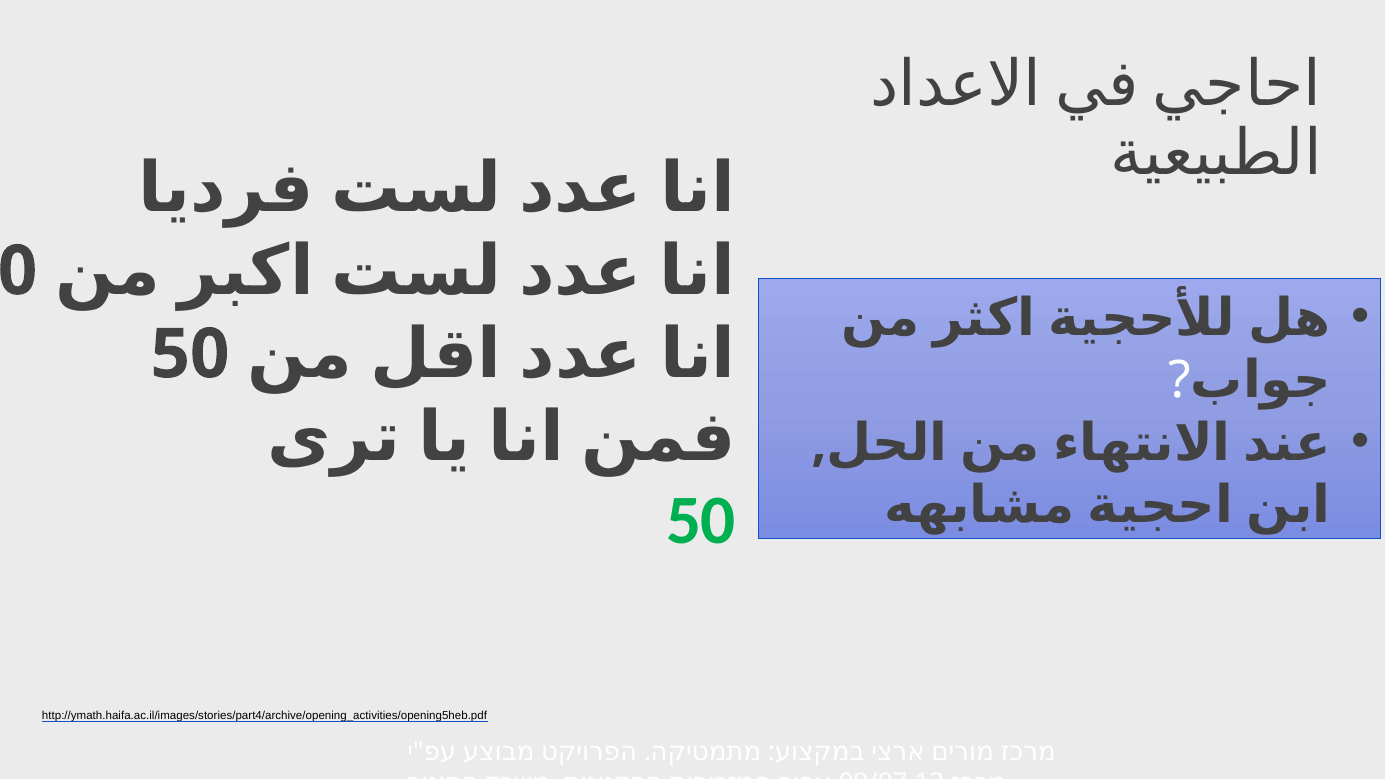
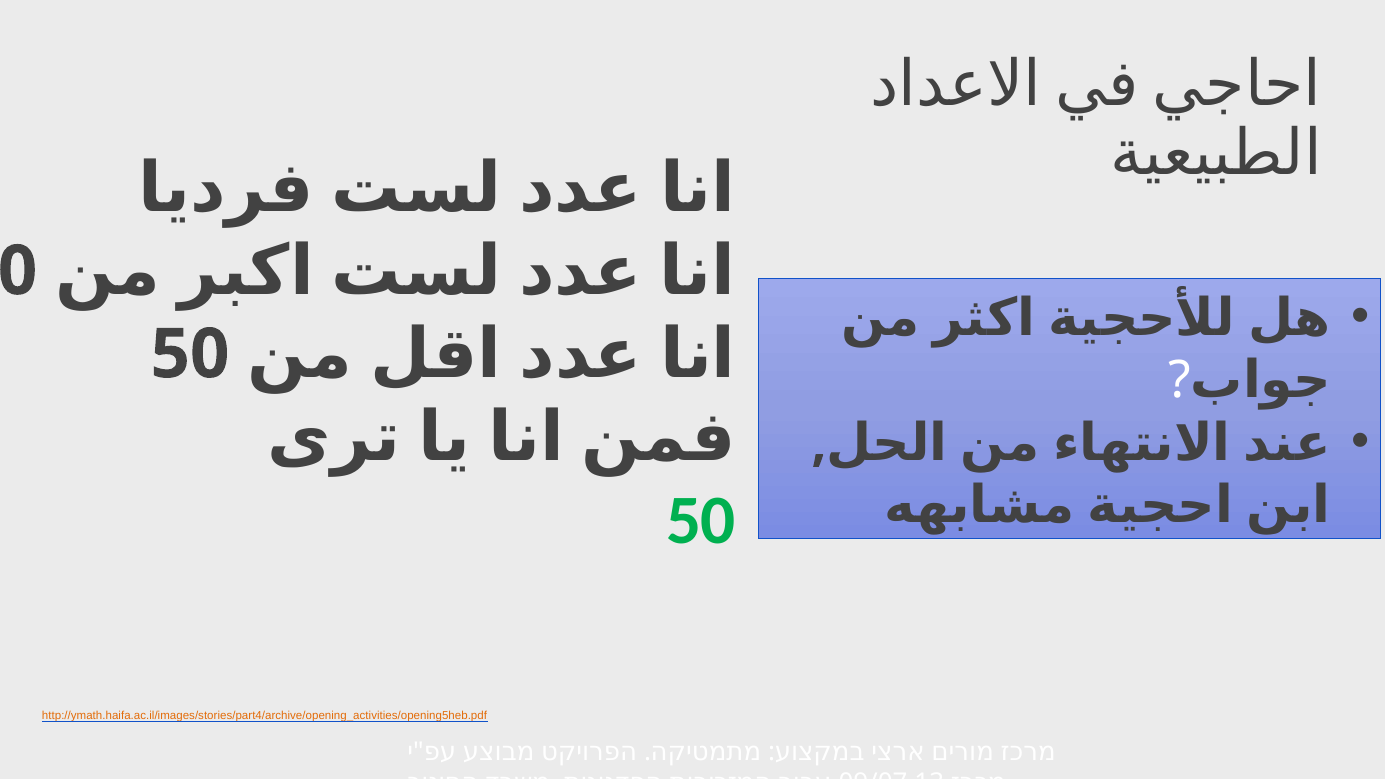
http://ymath.haifa.ac.il/images/stories/part4/archive/opening_activities/opening5heb.pdf colour: black -> orange (264, 716)
